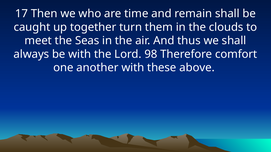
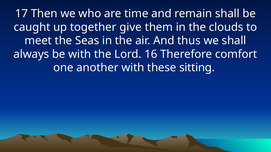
turn: turn -> give (131, 27)
98: 98 -> 16 (151, 54)
above: above -> sitting (197, 68)
